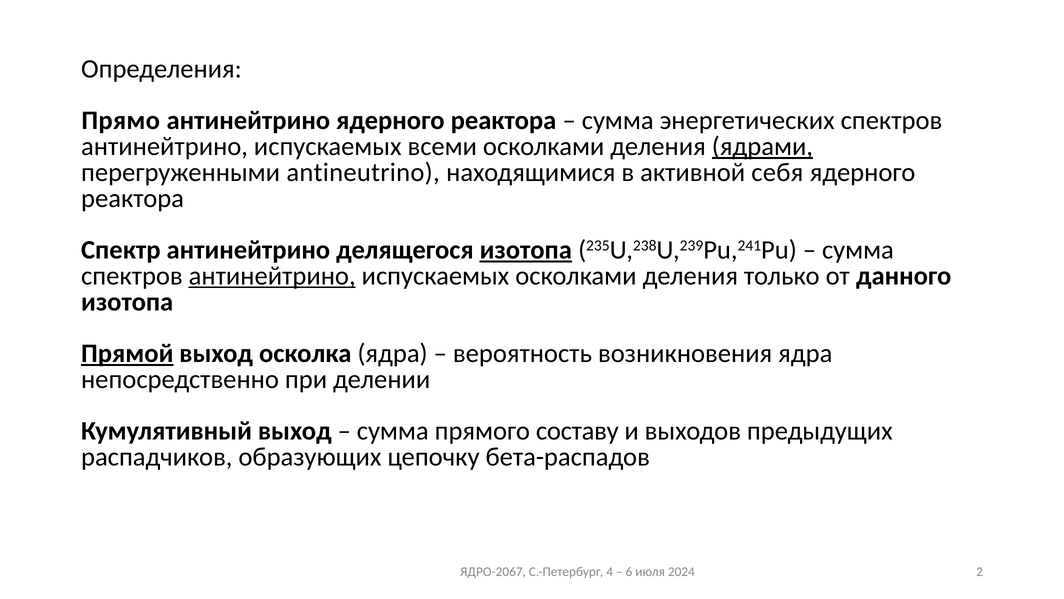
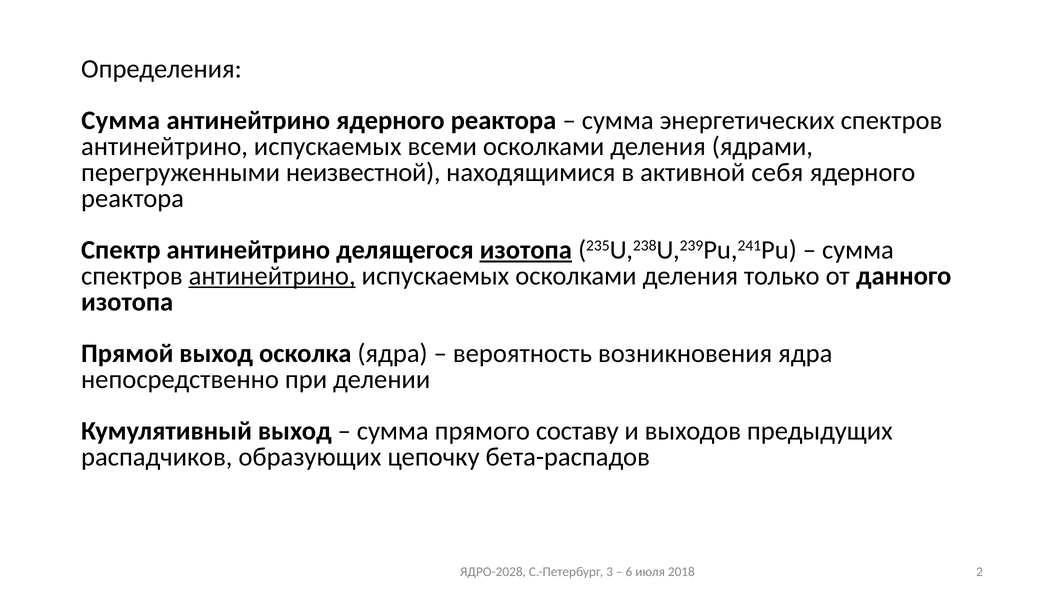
Прямо: Прямо -> Сумма (121, 121)
ядрами underline: present -> none (762, 146)
antineutrino: antineutrino -> неизвестной (363, 172)
Прямой underline: present -> none (127, 353)
ЯДРО-2067: ЯДРО-2067 -> ЯДРО-2028 (493, 572)
4: 4 -> 3 (610, 572)
2024: 2024 -> 2018 (681, 572)
